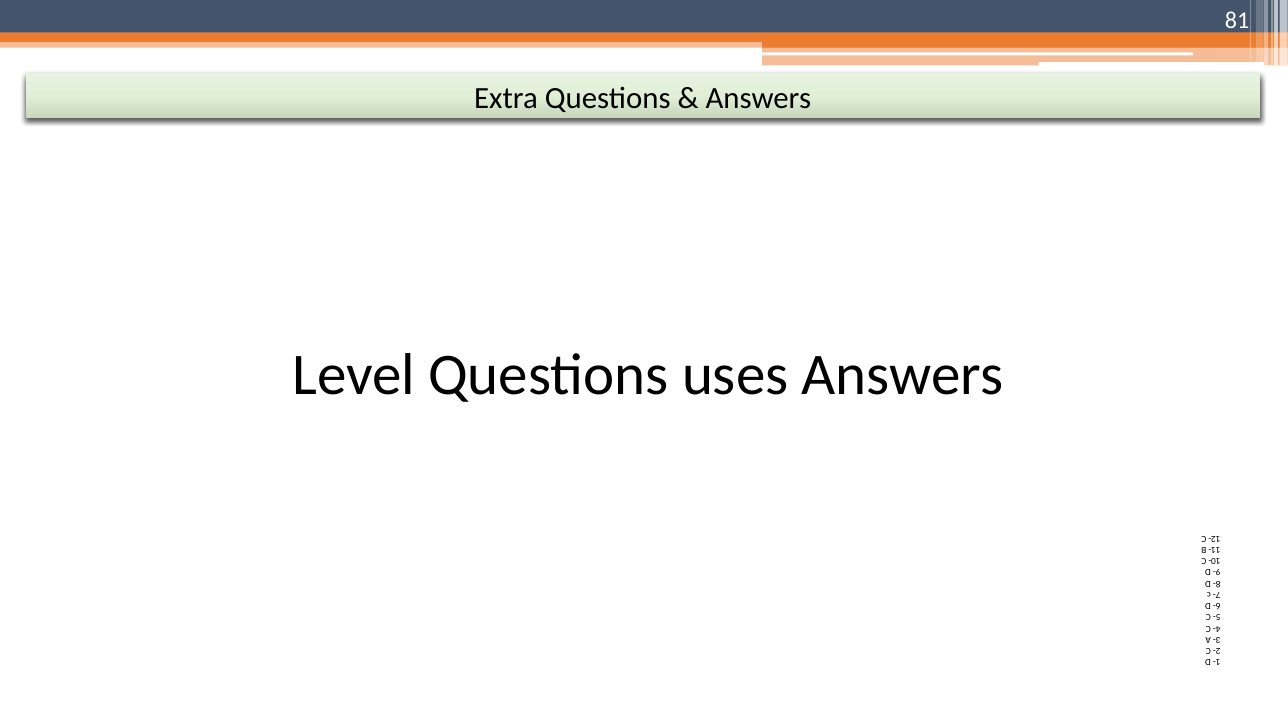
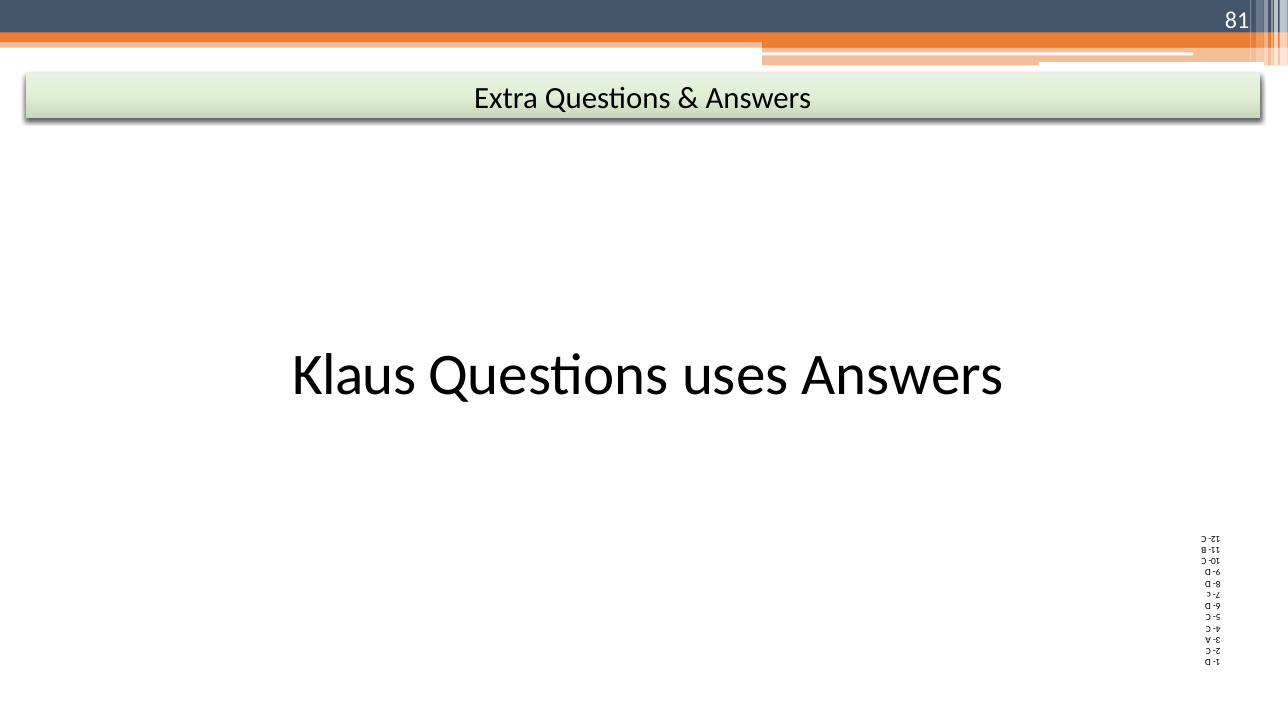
Level: Level -> Klaus (354, 375)
